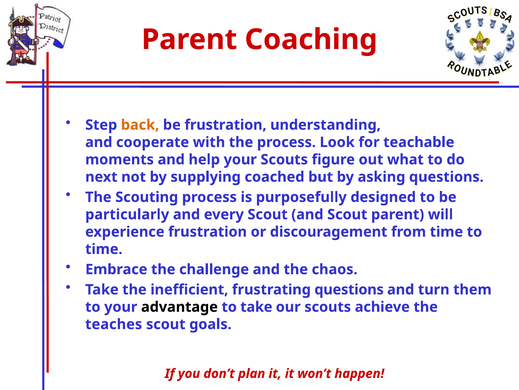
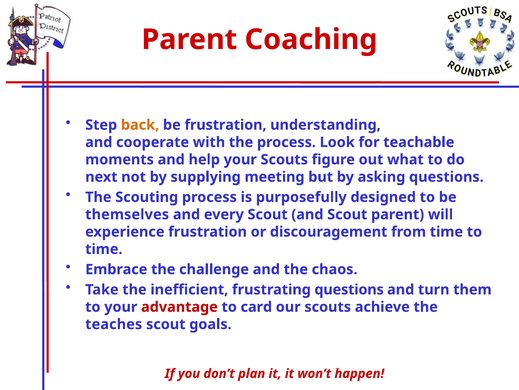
coached: coached -> meeting (275, 177)
particularly: particularly -> themselves (127, 214)
advantage colour: black -> red (179, 306)
to take: take -> card (256, 306)
